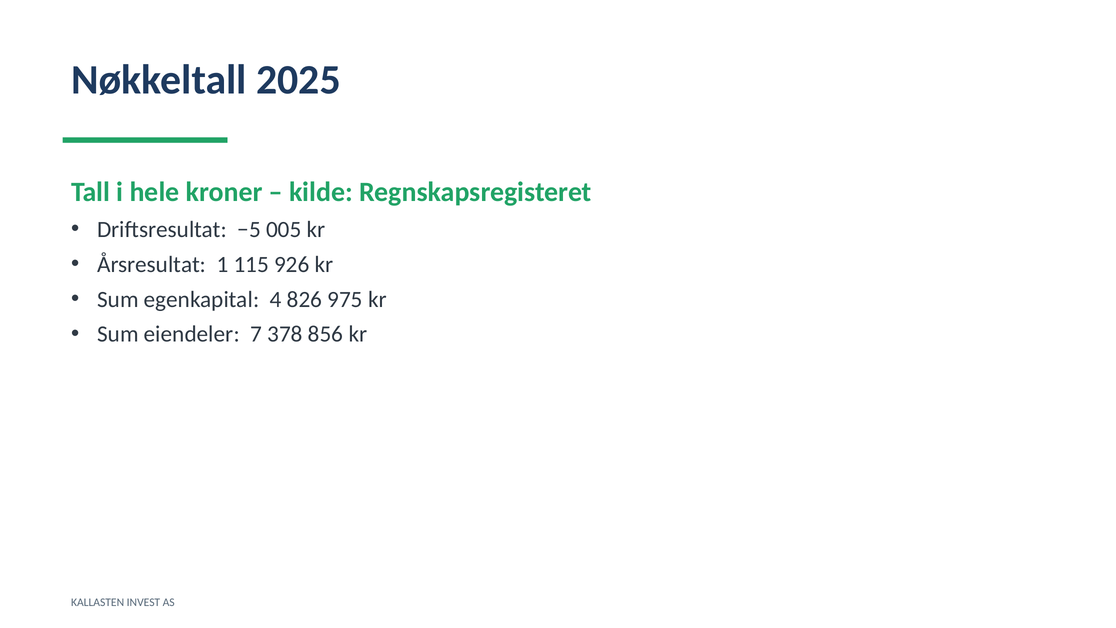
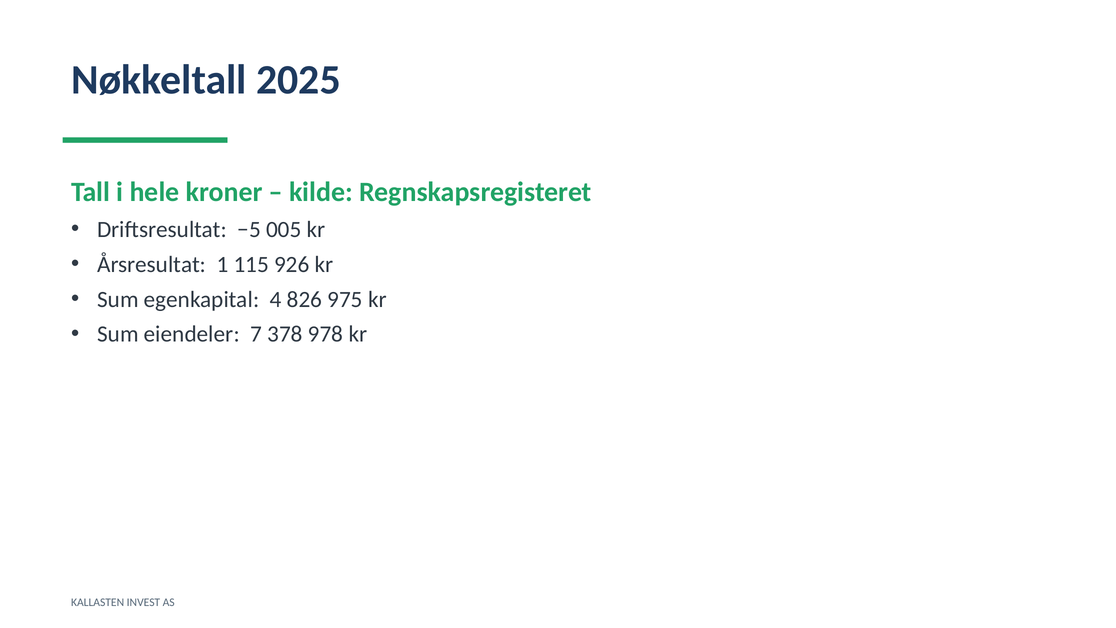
856: 856 -> 978 (326, 334)
